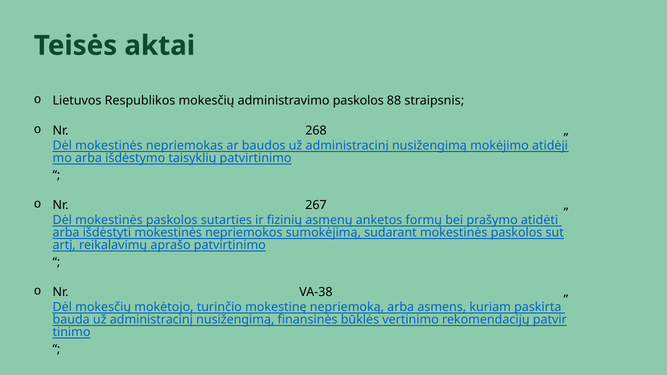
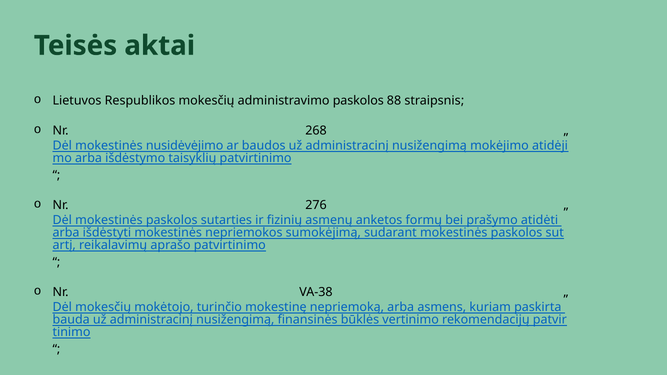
nepriemokas: nepriemokas -> nusidėvėjimo (185, 146)
267: 267 -> 276 (316, 205)
